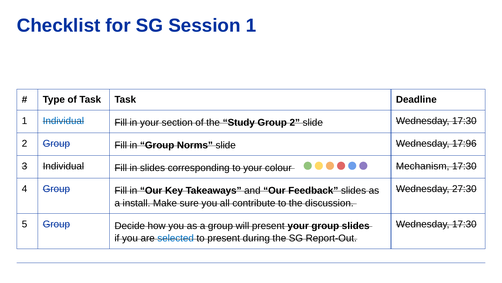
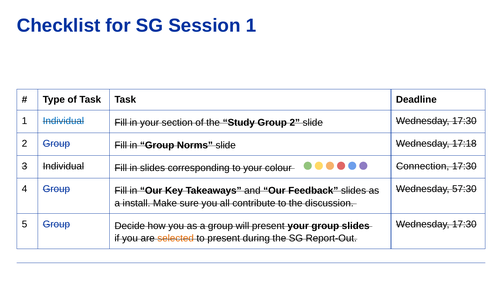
17:96: 17:96 -> 17:18 (464, 143)
Mechanism: Mechanism -> Connection (423, 166)
27:30: 27:30 -> 57:30 (464, 188)
selected colour: blue -> orange (176, 238)
